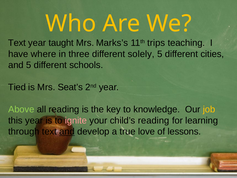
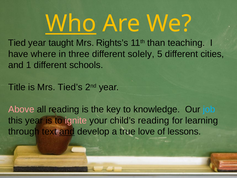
Who underline: none -> present (71, 24)
Text: Text -> Tied (17, 43)
Marks’s: Marks’s -> Rights’s (112, 43)
trips: trips -> than (156, 43)
and 5: 5 -> 1 (29, 65)
Tied: Tied -> Title (17, 87)
Seat’s: Seat’s -> Tied’s (70, 87)
Above colour: light green -> pink (21, 109)
job colour: yellow -> light blue (209, 109)
